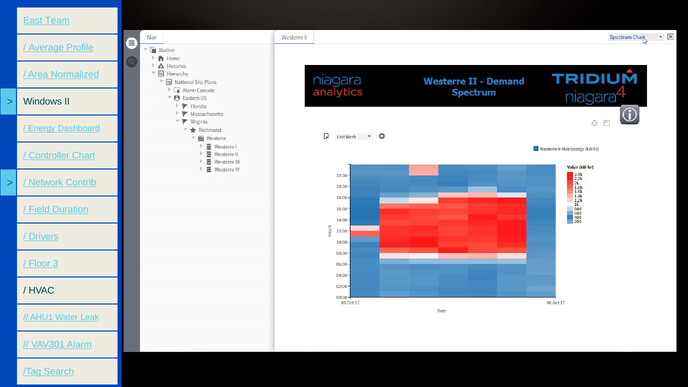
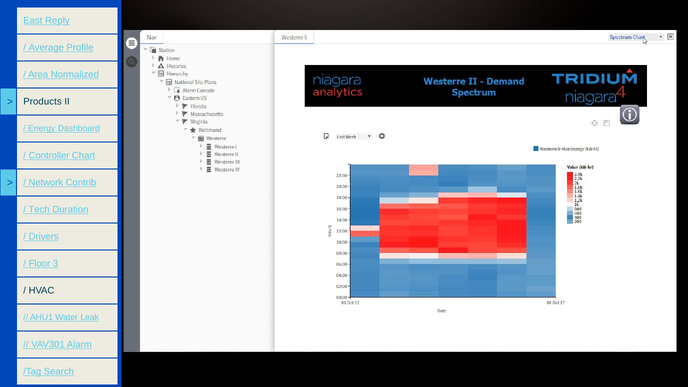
Team: Team -> Reply (57, 21)
Windows: Windows -> Products (43, 102)
Field: Field -> Tech (39, 210)
